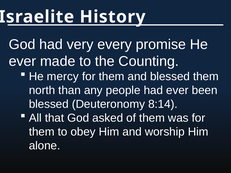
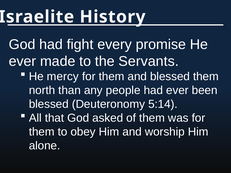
very: very -> fight (80, 44)
Counting: Counting -> Servants (149, 61)
8:14: 8:14 -> 5:14 (163, 104)
